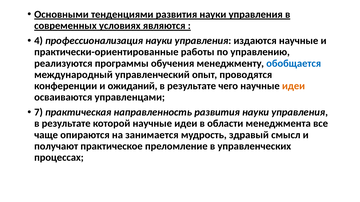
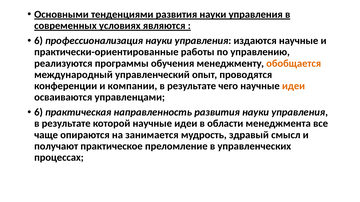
4: 4 -> 6 (38, 41)
обобщается colour: blue -> orange (294, 63)
ожиданий: ожиданий -> компании (132, 86)
7: 7 -> 6 (38, 113)
